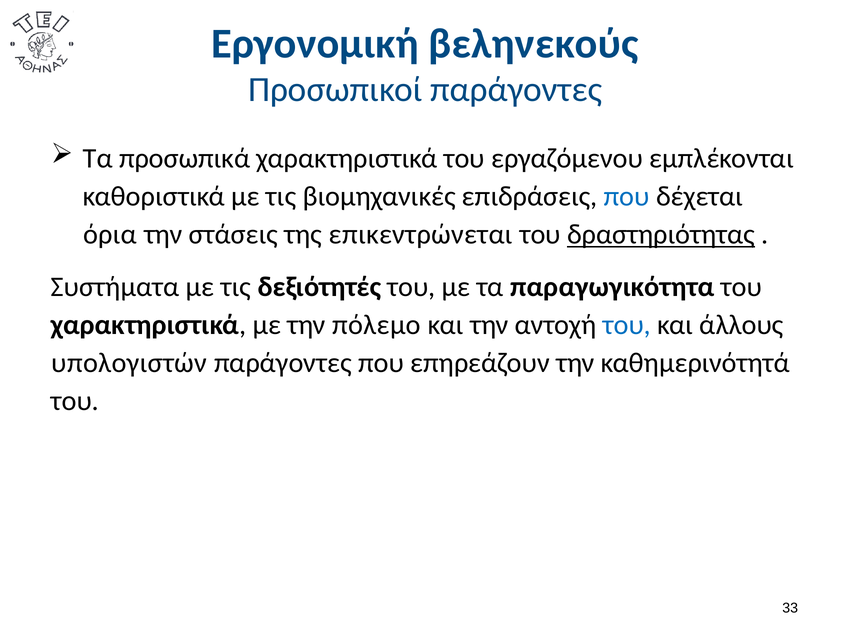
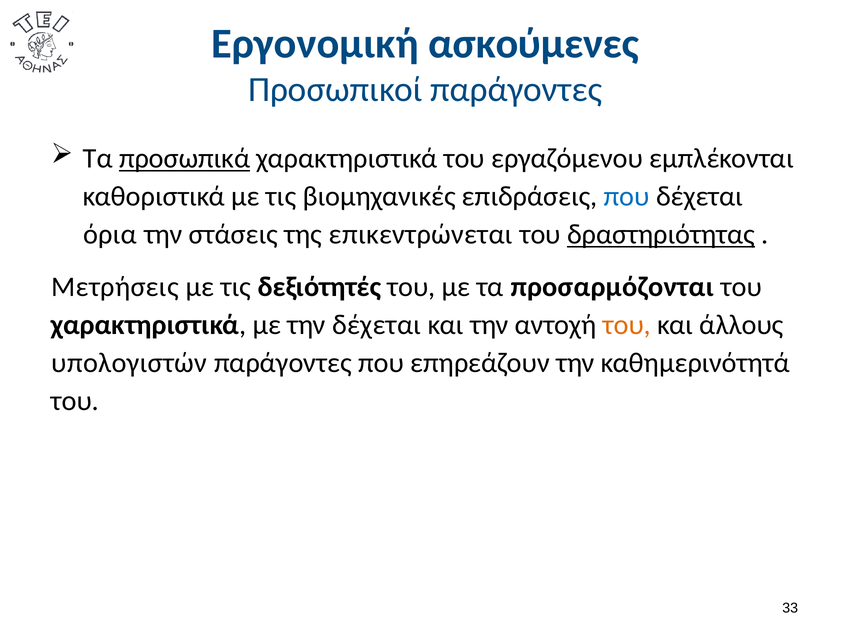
βεληνεκούς: βεληνεκούς -> ασκούμενες (534, 43)
προσωπικά underline: none -> present (185, 158)
Συστήματα: Συστήματα -> Μετρήσεις (115, 287)
παραγωγικότητα: παραγωγικότητα -> προσαρμόζονται (612, 287)
την πόλεμο: πόλεμο -> δέχεται (377, 325)
του colour: blue -> orange (627, 325)
